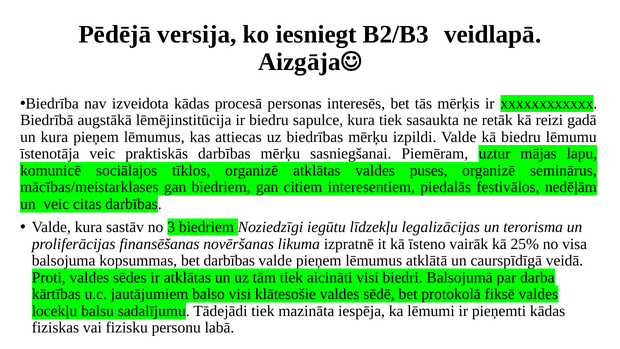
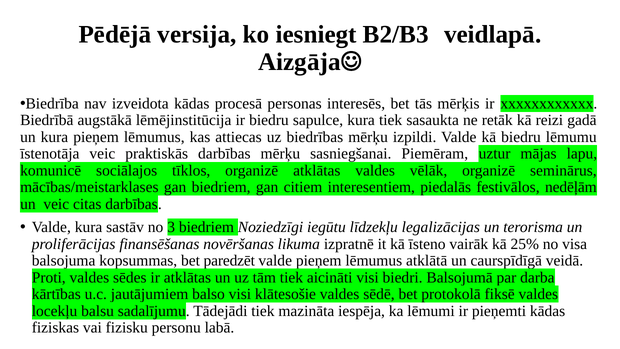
puses: puses -> vēlāk (429, 170)
bet darbības: darbības -> paredzēt (229, 260)
